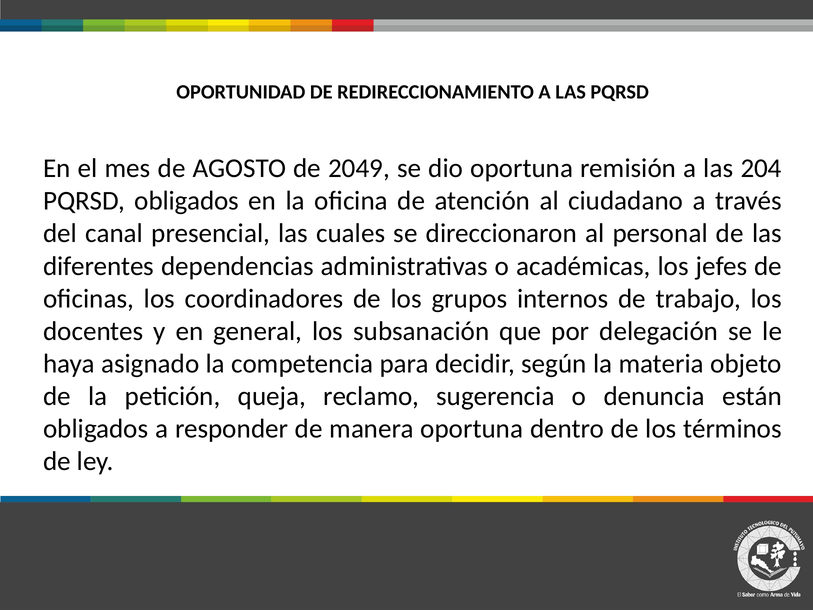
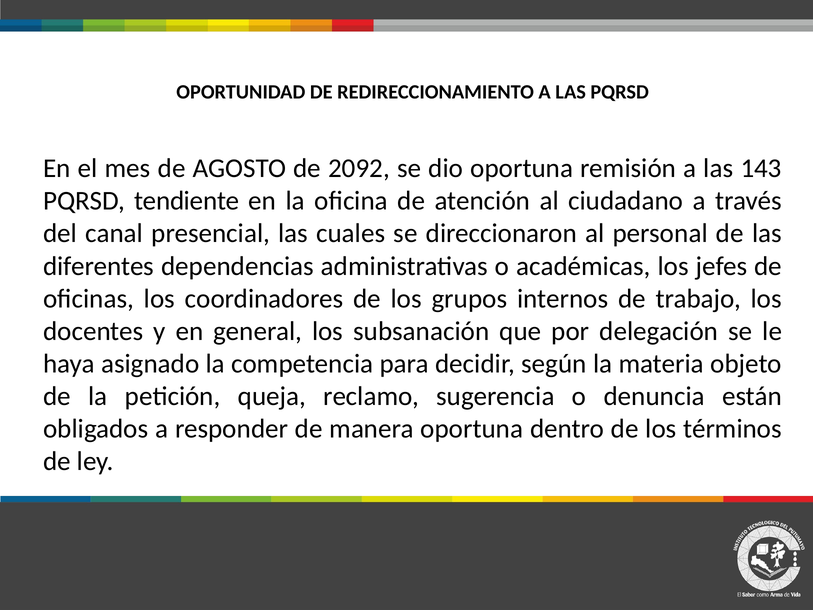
2049: 2049 -> 2092 (359, 168)
204: 204 -> 143 (761, 168)
PQRSD obligados: obligados -> tendiente (187, 201)
